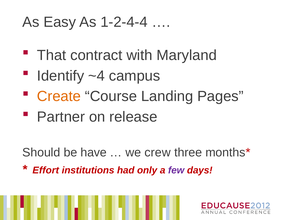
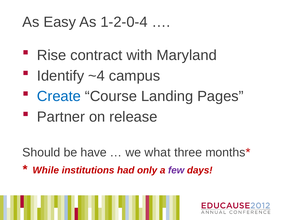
1-2-4-4: 1-2-4-4 -> 1-2-0-4 (124, 22)
That: That -> Rise (52, 55)
Create colour: orange -> blue (59, 96)
crew: crew -> what (158, 152)
Effort: Effort -> While (46, 170)
